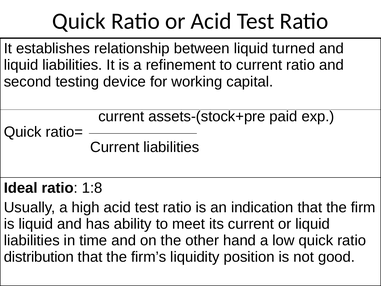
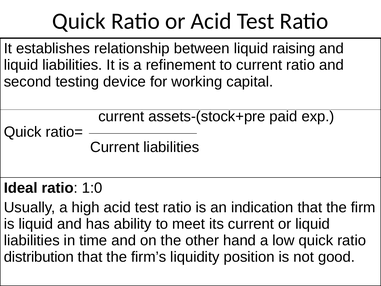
turned: turned -> raising (294, 49)
1:8: 1:8 -> 1:0 (92, 188)
